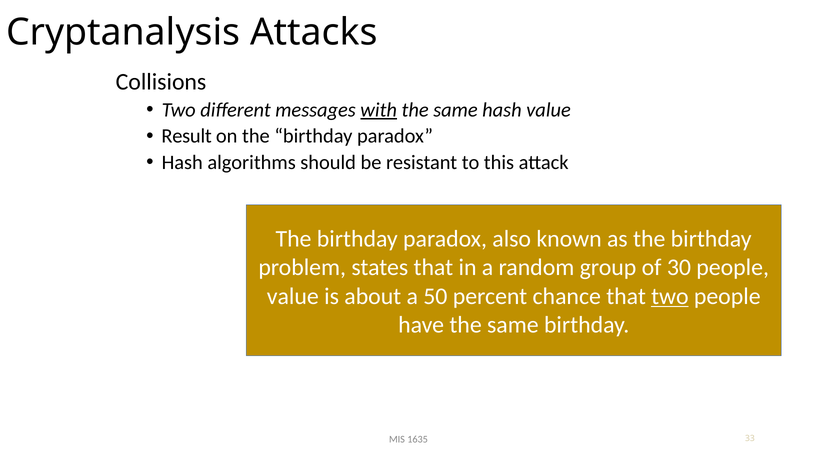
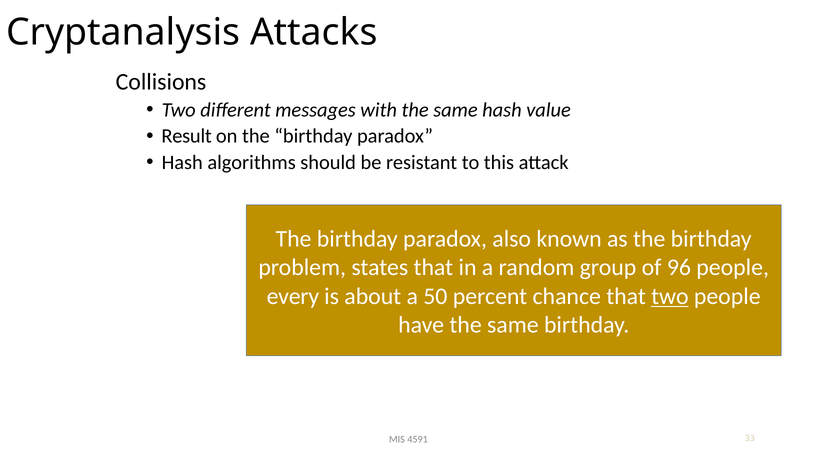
with underline: present -> none (379, 110)
30: 30 -> 96 (679, 267)
value: value -> every (293, 296)
1635: 1635 -> 4591 (418, 439)
